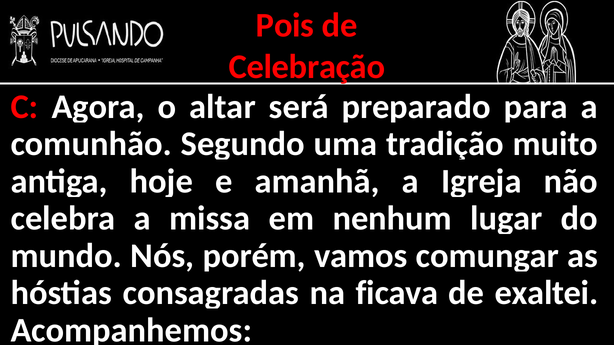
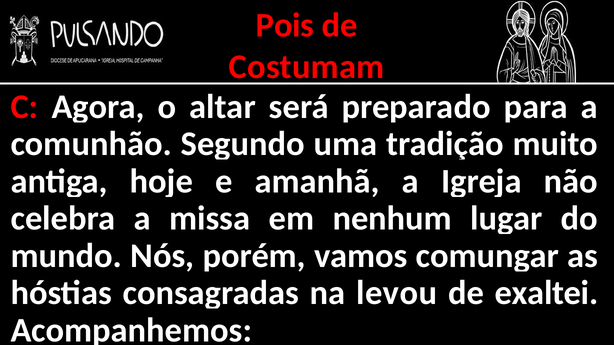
Celebração: Celebração -> Costumam (307, 67)
ficava: ficava -> levou (397, 293)
